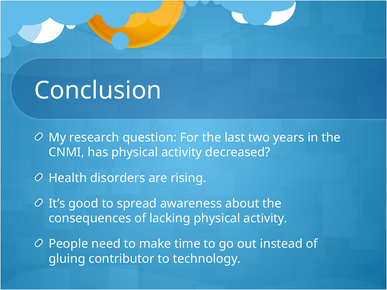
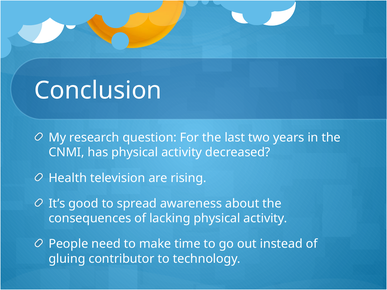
disorders: disorders -> television (118, 178)
